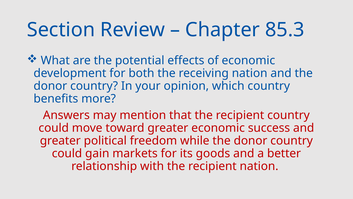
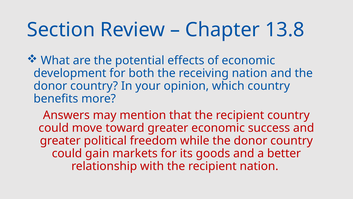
85.3: 85.3 -> 13.8 (285, 30)
